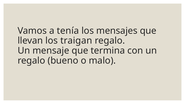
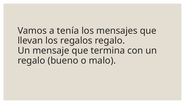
traigan: traigan -> regalos (76, 41)
